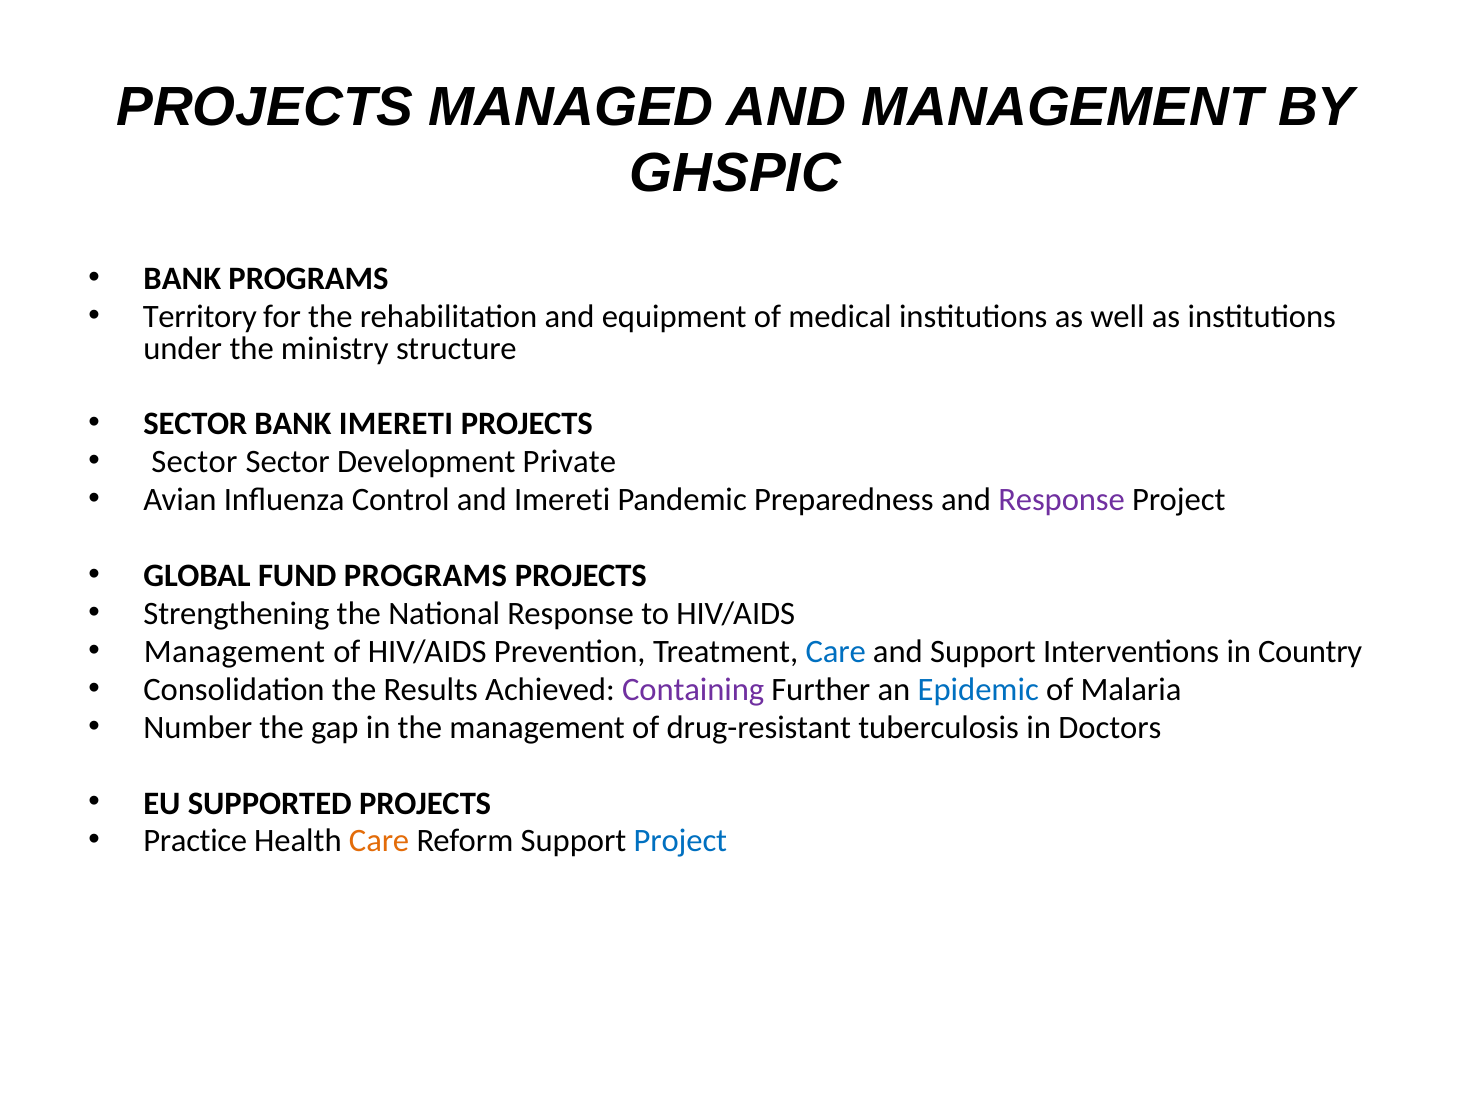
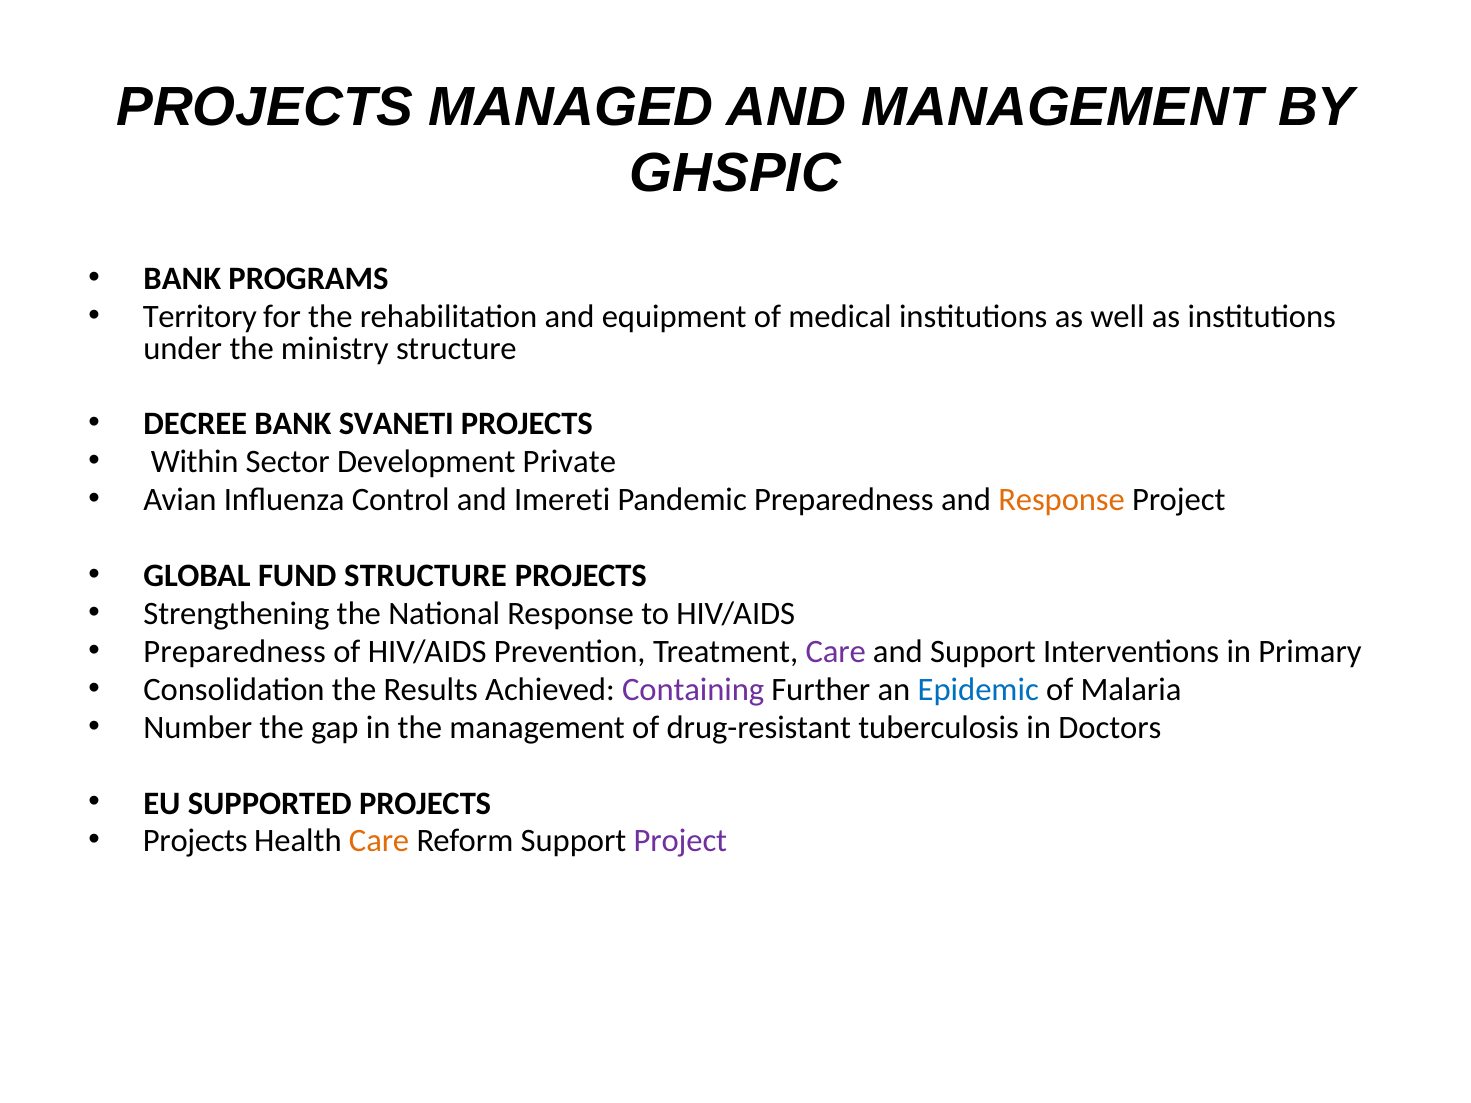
SECTOR: SECTOR -> DECREE (195, 424)
BANK IMERETI: IMERETI -> SVANETI (396, 424)
Sector: Sector -> Within (195, 462)
Response colour: purple -> orange (1062, 500)
FUND PROGRAMS: PROGRAMS -> STRUCTURE (425, 576)
Management: Management -> Preparedness (235, 652)
Care colour: blue -> purple (836, 652)
Country: Country -> Primary (1310, 652)
Practice: Practice -> Projects (195, 841)
Project colour: blue -> purple (680, 841)
